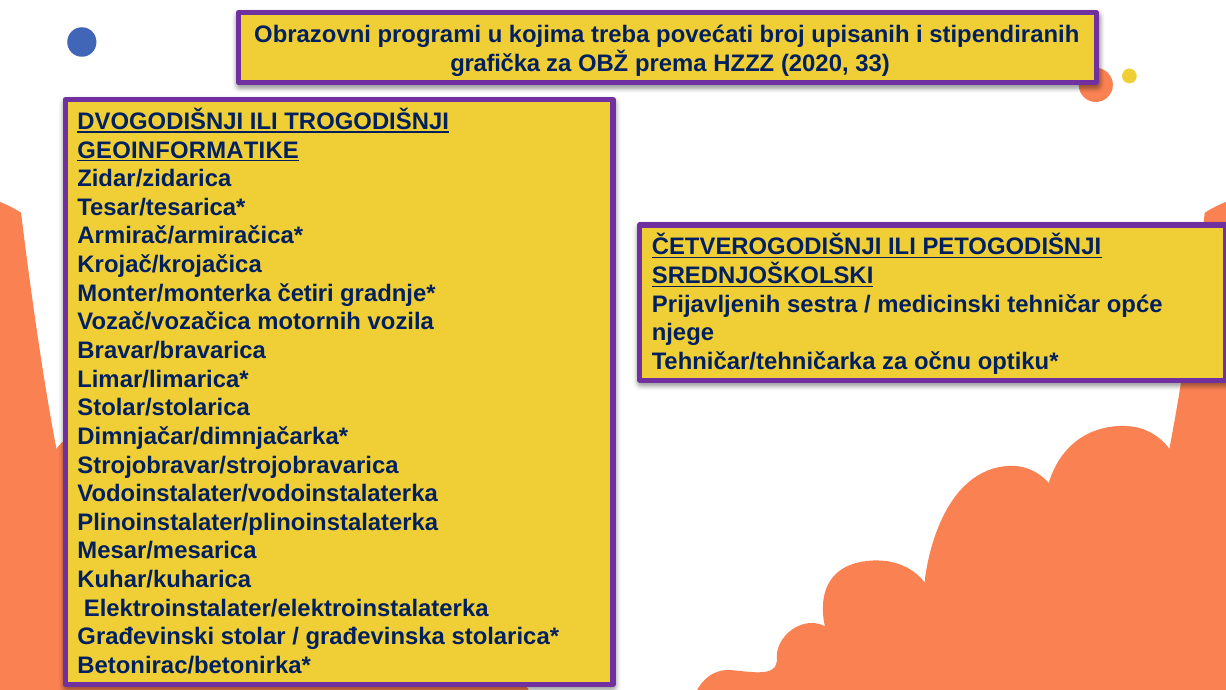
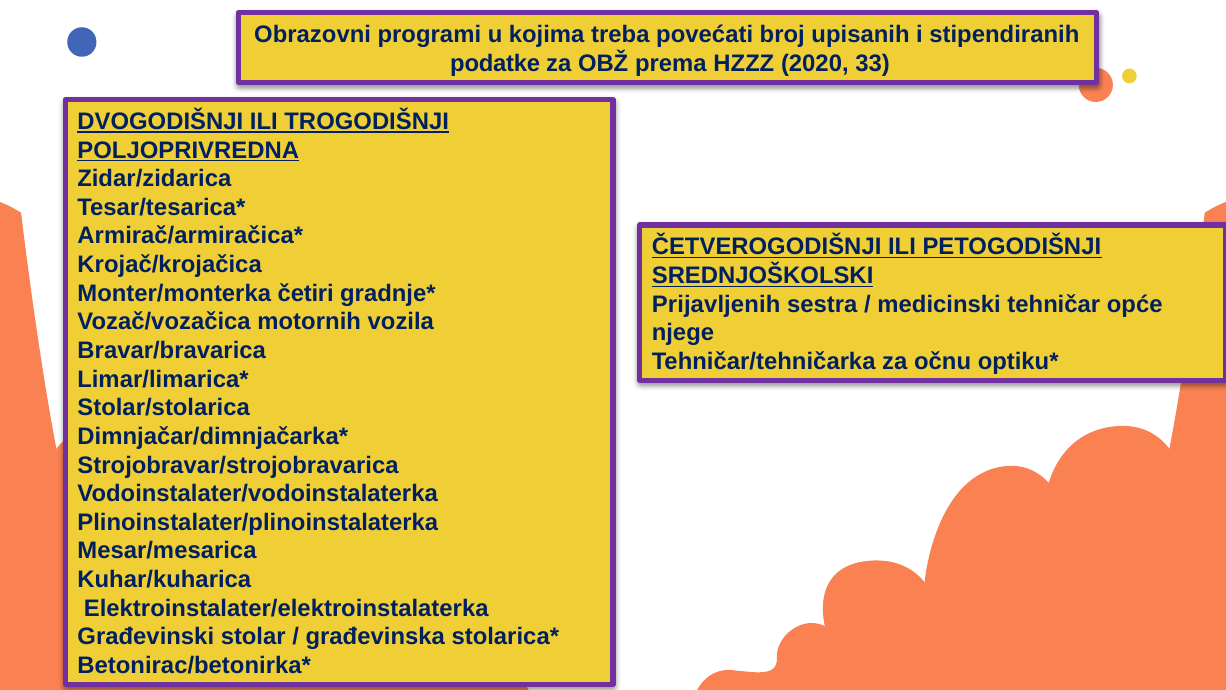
grafička: grafička -> podatke (495, 63)
GEOINFORMATIKE: GEOINFORMATIKE -> POLJOPRIVREDNA (188, 150)
